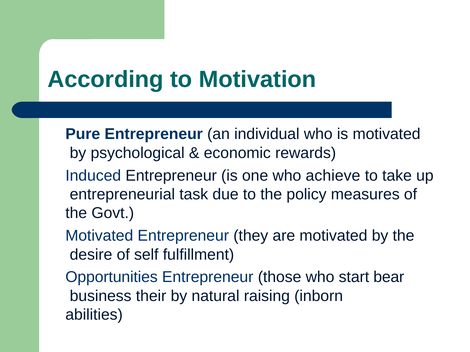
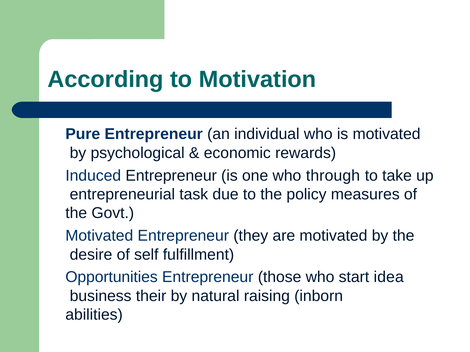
achieve: achieve -> through (333, 176)
bear: bear -> idea (389, 278)
